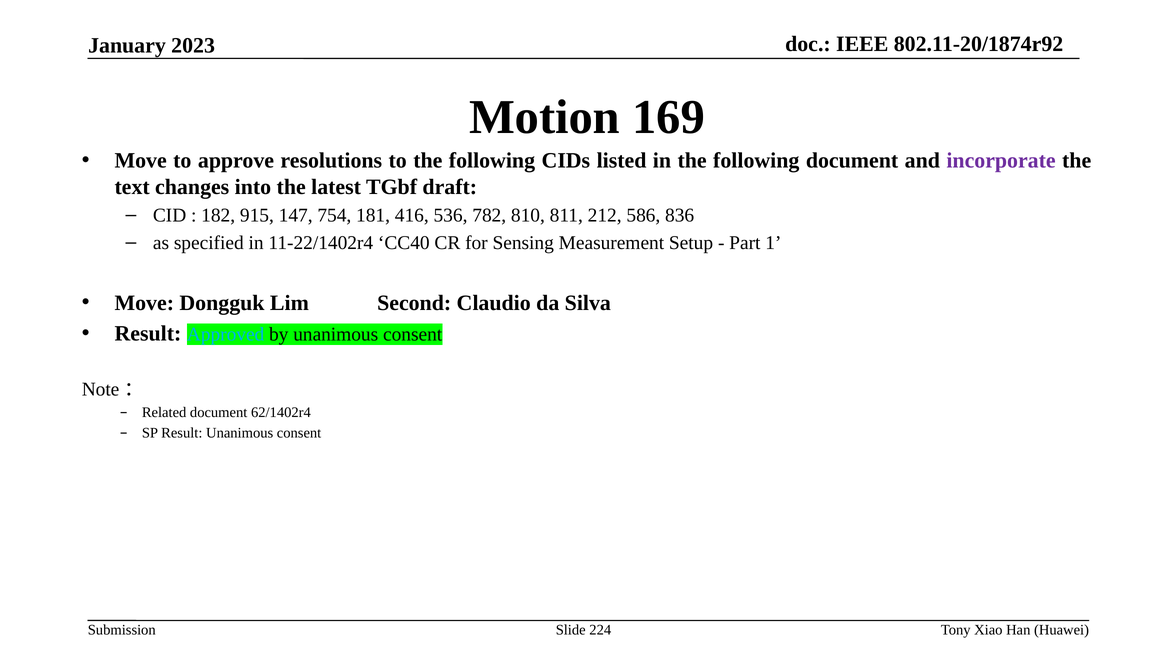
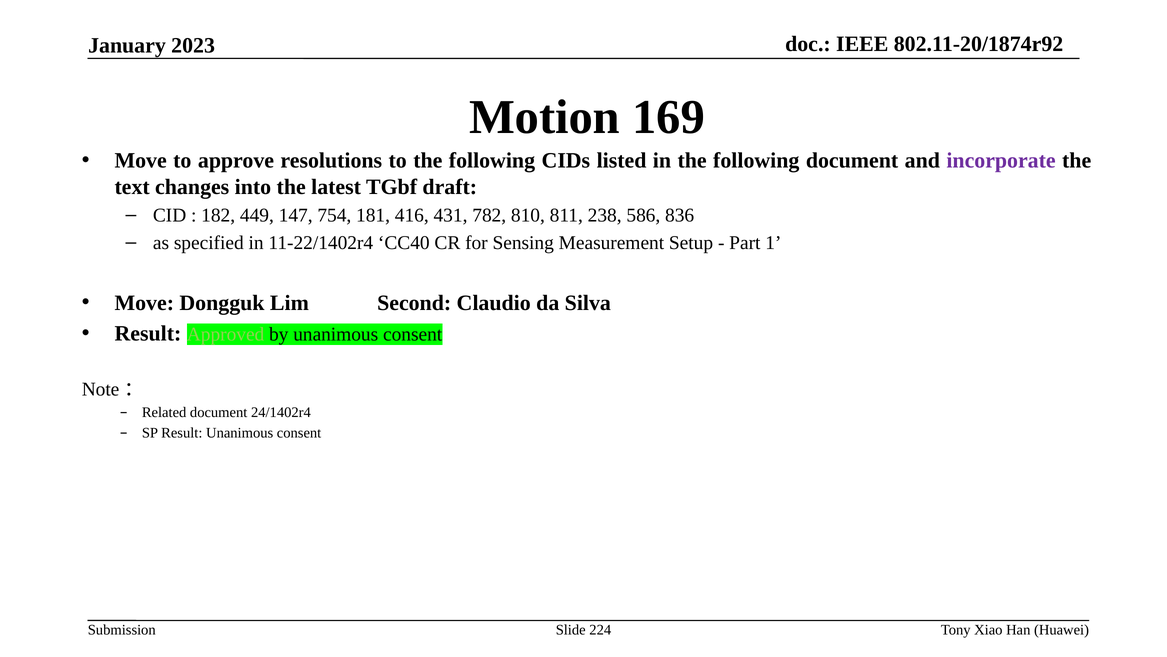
915: 915 -> 449 (257, 215)
536: 536 -> 431 (451, 215)
212: 212 -> 238 (605, 215)
Approved colour: light blue -> light green (226, 334)
62/1402r4: 62/1402r4 -> 24/1402r4 (281, 412)
